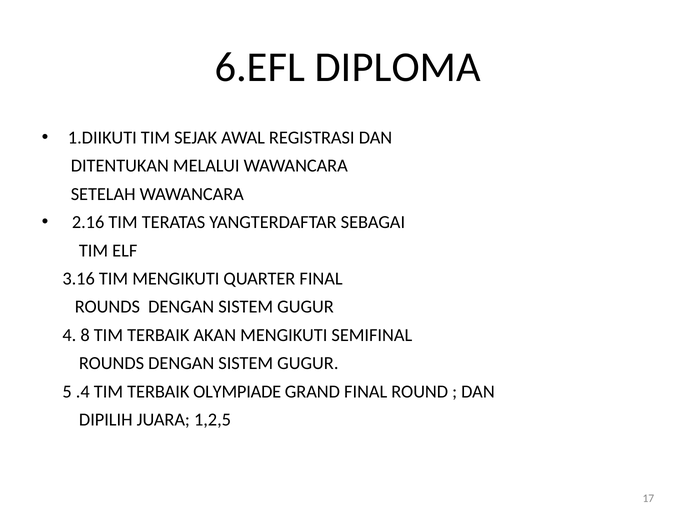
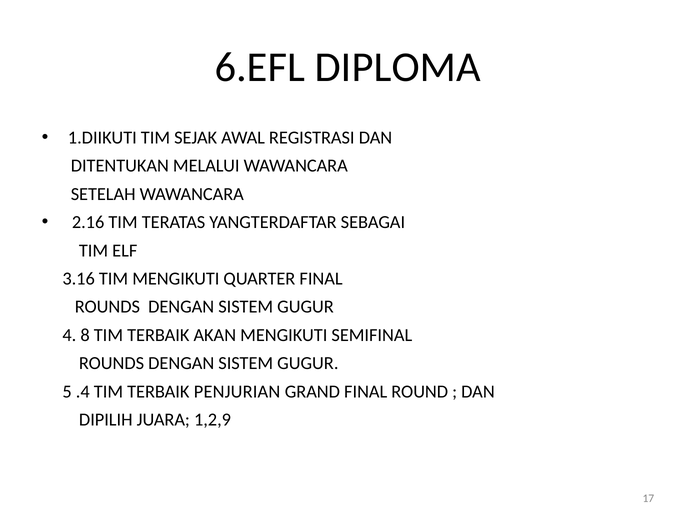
OLYMPIADE: OLYMPIADE -> PENJURIAN (237, 392)
1,2,5: 1,2,5 -> 1,2,9 (213, 420)
